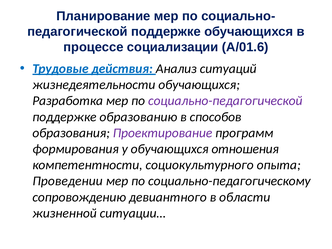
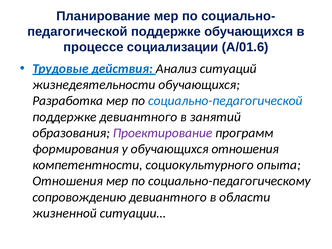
социально-педагогической colour: purple -> blue (225, 101)
поддержке образованию: образованию -> девиантного (138, 117)
способов: способов -> занятий (215, 117)
Проведении: Проведении -> Отношения (68, 181)
